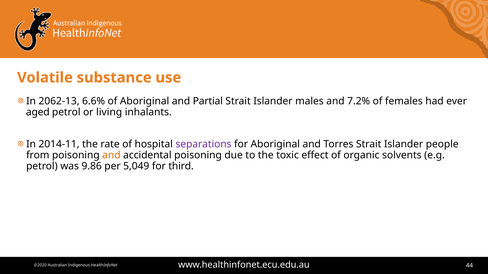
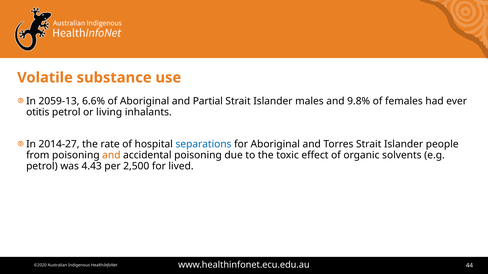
2062-13: 2062-13 -> 2059-13 (59, 101)
7.2%: 7.2% -> 9.8% (359, 101)
aged: aged -> otitis (38, 112)
2014-11: 2014-11 -> 2014-27 (59, 144)
separations colour: purple -> blue (204, 144)
9.86: 9.86 -> 4.43 (92, 166)
5,049: 5,049 -> 2,500 (136, 166)
third: third -> lived (181, 166)
